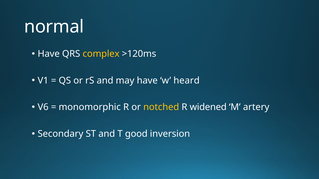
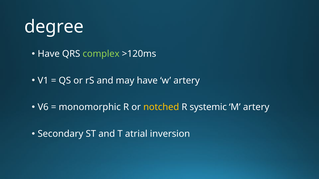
normal: normal -> degree (54, 27)
complex colour: yellow -> light green (101, 54)
w heard: heard -> artery (187, 81)
widened: widened -> systemic (208, 107)
good: good -> atrial (136, 134)
